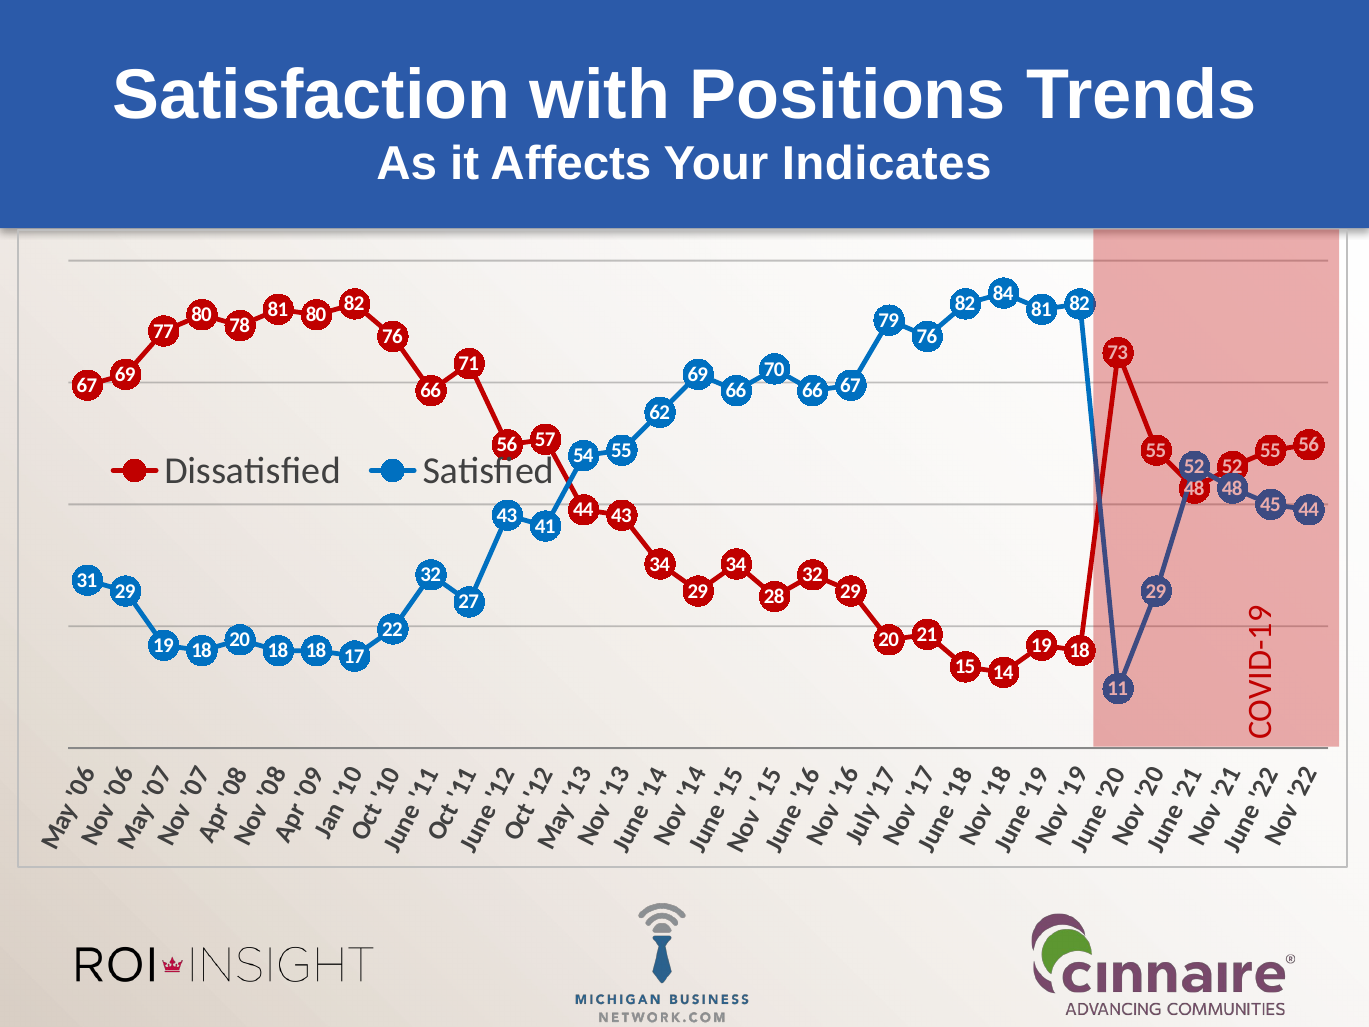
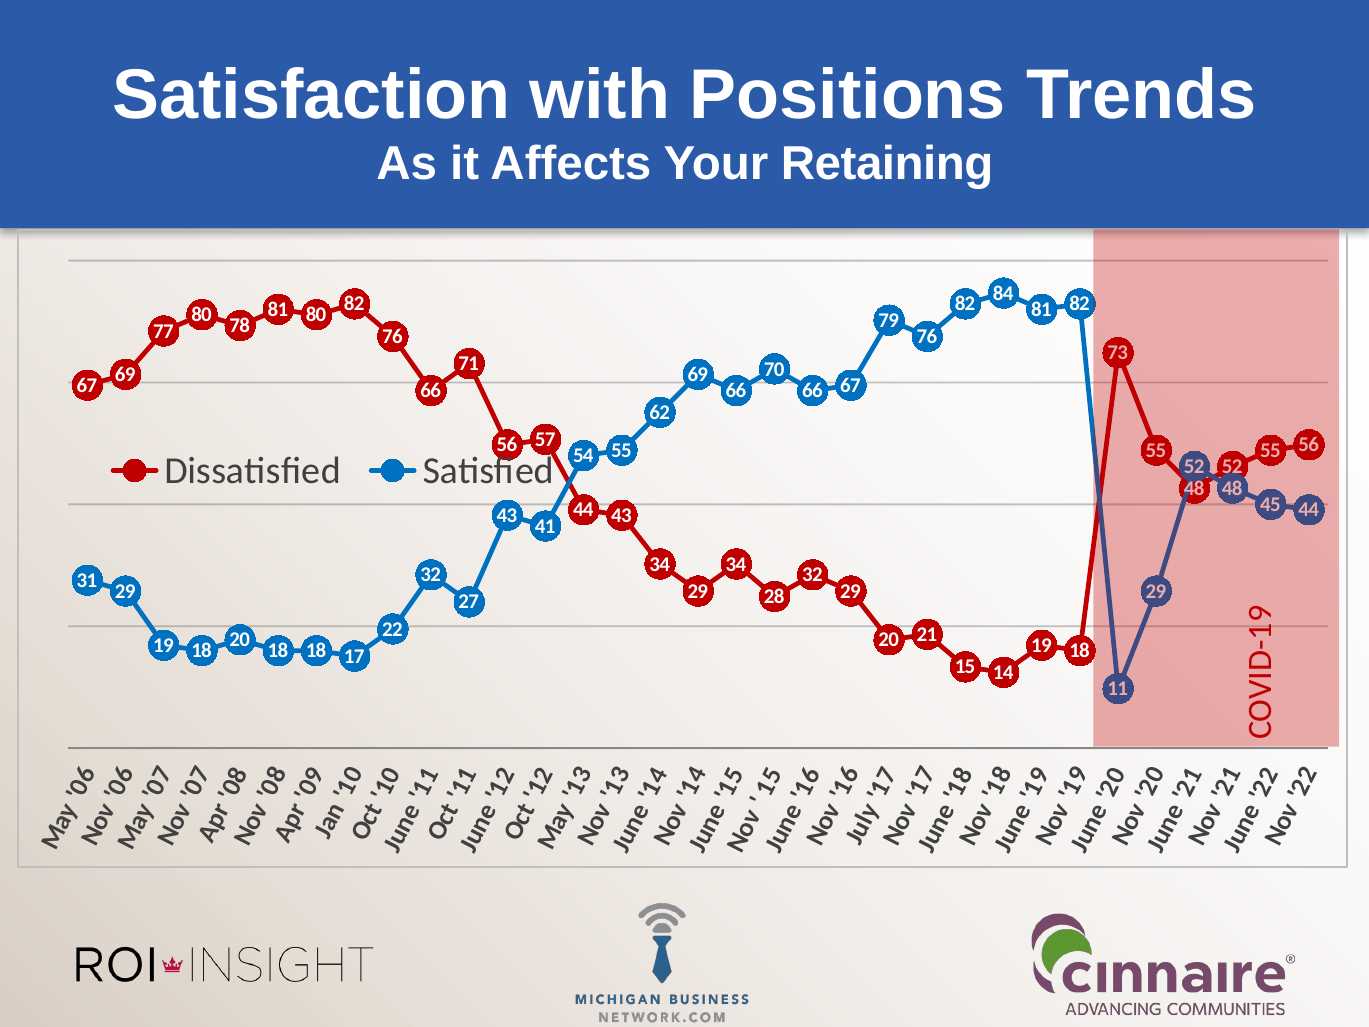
Indicates: Indicates -> Retaining (887, 164)
